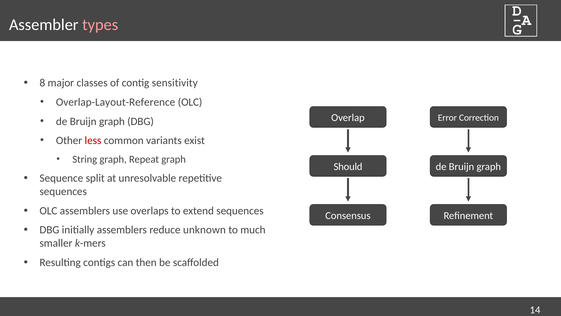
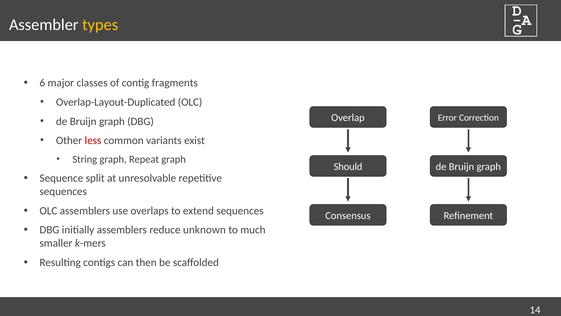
types colour: pink -> yellow (100, 25)
8: 8 -> 6 (42, 83)
sensitivity: sensitivity -> fragments (175, 83)
Overlap-Layout-Reference: Overlap-Layout-Reference -> Overlap-Layout-Duplicated (116, 102)
